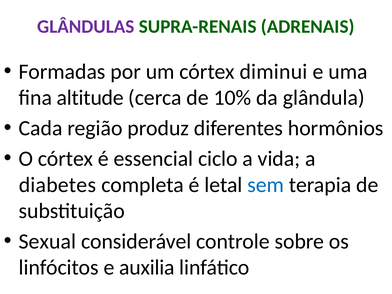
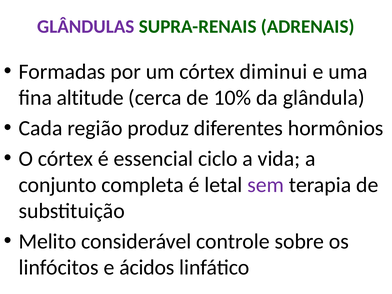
diabetes: diabetes -> conjunto (58, 185)
sem colour: blue -> purple (266, 185)
Sexual: Sexual -> Melito (47, 241)
auxilia: auxilia -> ácidos (147, 268)
